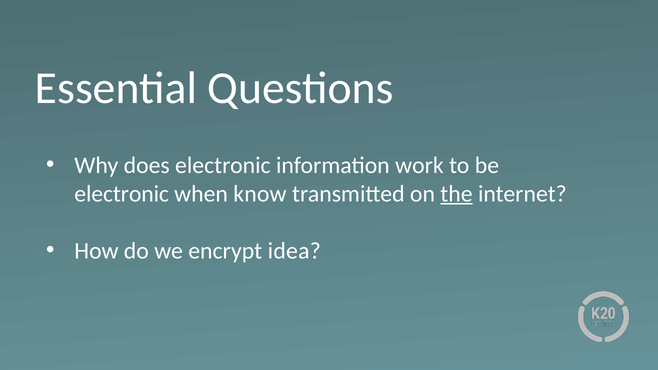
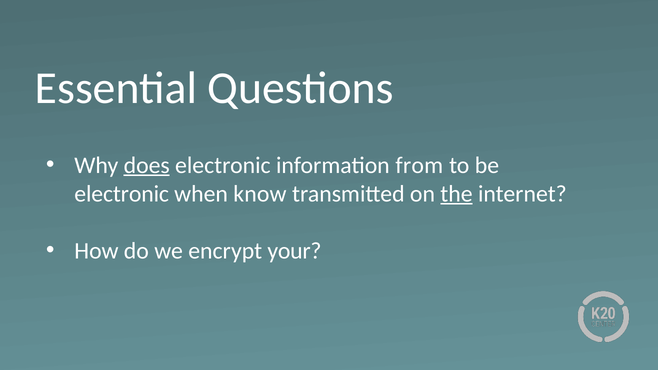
does underline: none -> present (147, 165)
work: work -> from (419, 165)
idea: idea -> your (294, 251)
